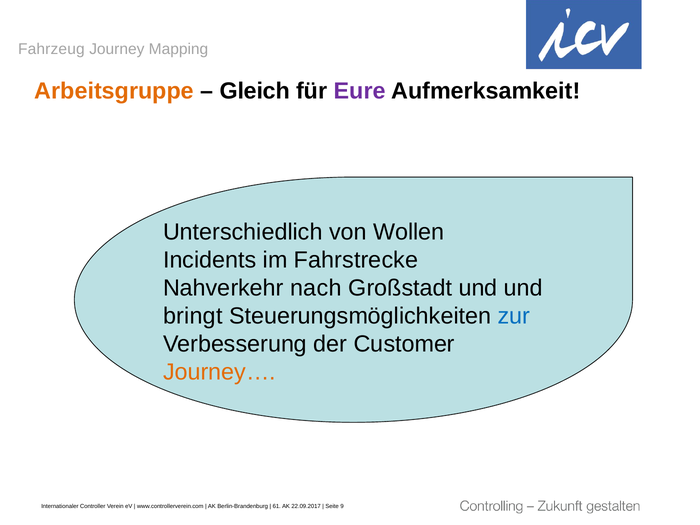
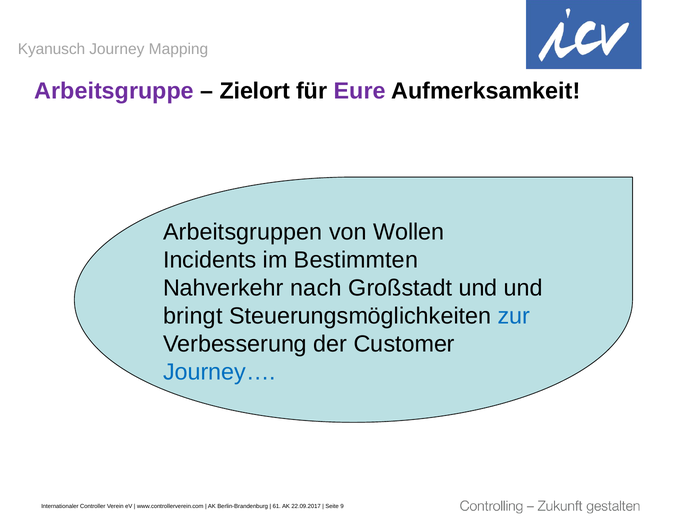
Fahrzeug: Fahrzeug -> Kyanusch (52, 49)
Arbeitsgruppe colour: orange -> purple (114, 91)
Gleich: Gleich -> Zielort (255, 91)
Unterschiedlich: Unterschiedlich -> Arbeitsgruppen (243, 232)
Fahrstrecke: Fahrstrecke -> Bestimmten (356, 260)
Journey… colour: orange -> blue (219, 372)
